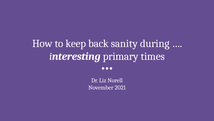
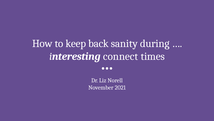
primary: primary -> connect (121, 56)
